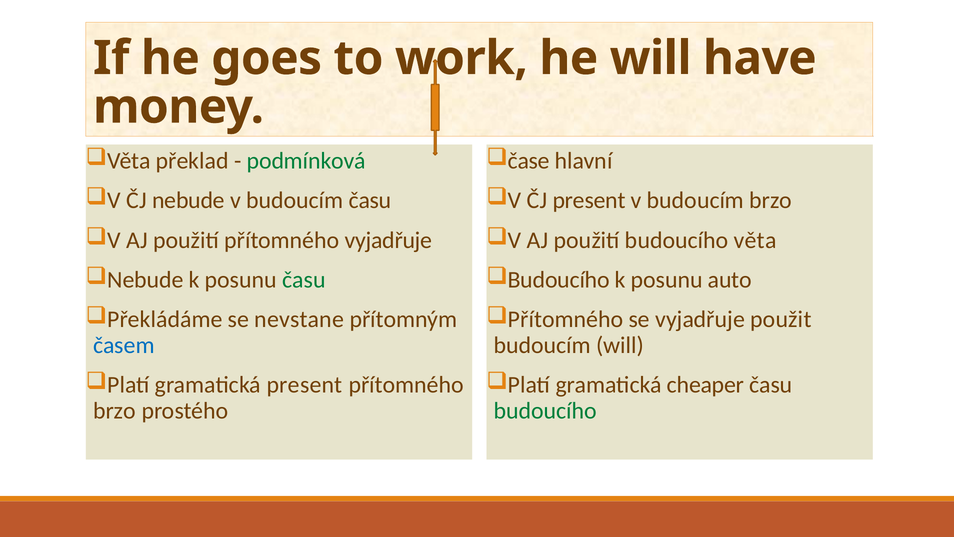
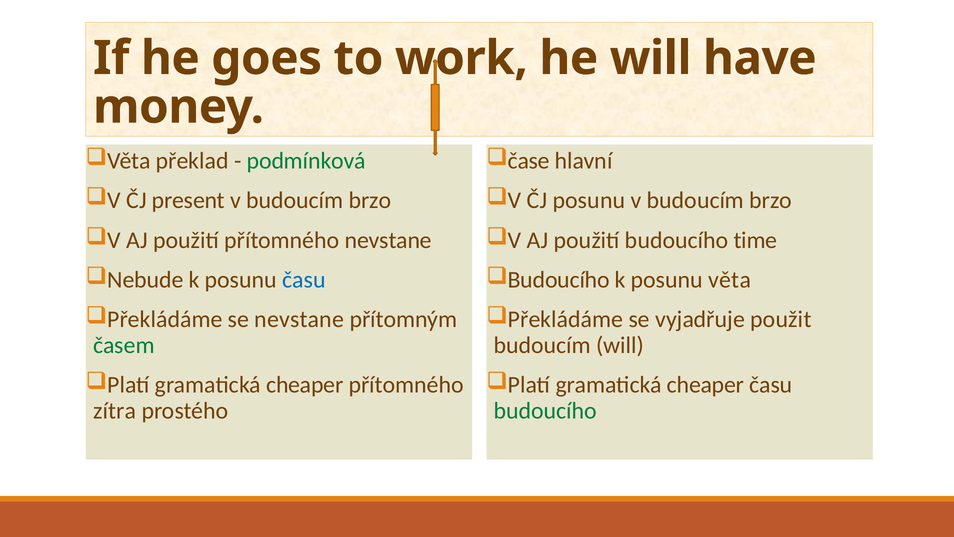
ČJ nebude: nebude -> present (188, 200)
času: času -> brzo (370, 200)
ČJ present: present -> posunu (589, 200)
přítomného vyjadřuje: vyjadřuje -> nevstane (388, 240)
budoucího věta: věta -> time (755, 240)
času colour: green -> blue (304, 280)
posunu auto: auto -> věta (730, 280)
Přítomného: Přítomného -> Překládáme (566, 319)
časem colour: blue -> green (124, 345)
present: present -> cheaper (305, 385)
brzo: brzo -> zítra (114, 411)
